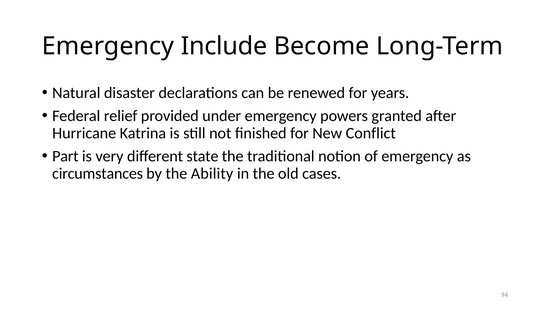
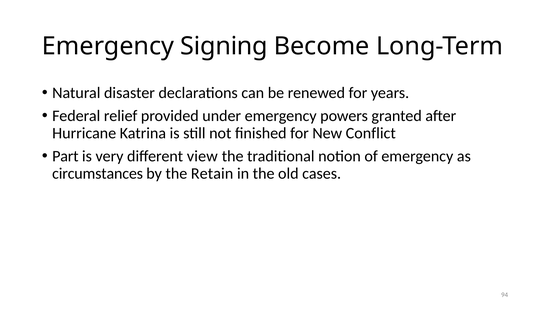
Include: Include -> Signing (224, 46)
state: state -> view (202, 156)
Ability: Ability -> Retain (212, 174)
